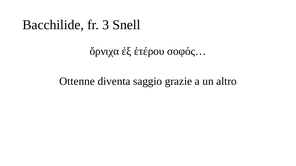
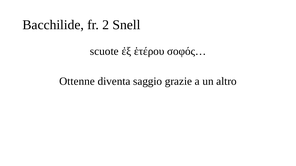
3: 3 -> 2 (106, 25)
ὄρνιχα: ὄρνιχα -> scuote (104, 51)
